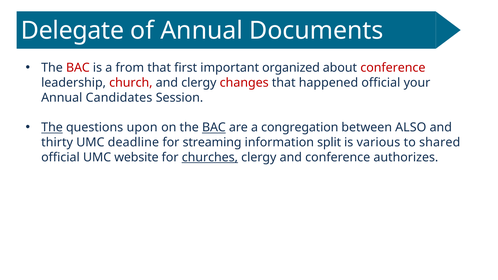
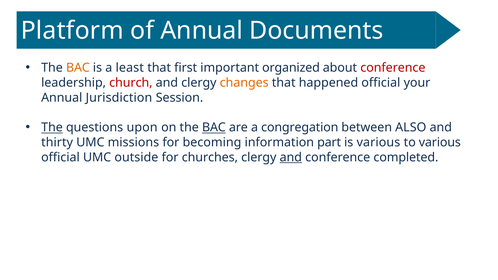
Delegate: Delegate -> Platform (72, 31)
BAC colour: red -> orange (78, 68)
from: from -> least (130, 68)
changes colour: red -> orange (244, 83)
Candidates: Candidates -> Jurisdiction (119, 98)
deadline: deadline -> missions (133, 143)
streaming: streaming -> becoming (212, 143)
split: split -> part (329, 143)
to shared: shared -> various (440, 143)
website: website -> outside (136, 157)
churches underline: present -> none (210, 157)
and underline: none -> present (291, 157)
authorizes: authorizes -> completed (406, 157)
